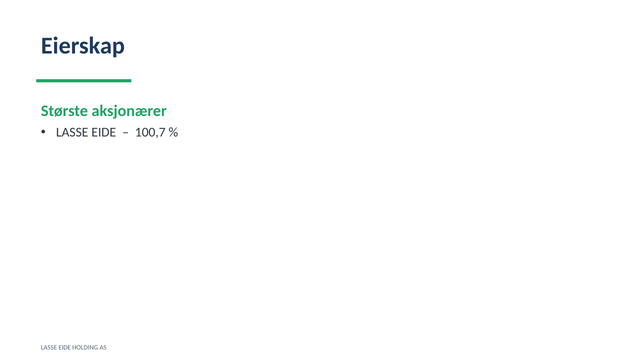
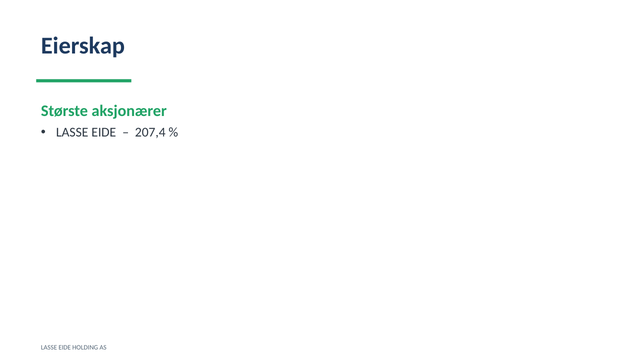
100,7: 100,7 -> 207,4 (150, 132)
